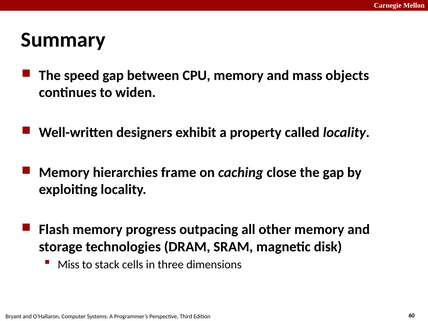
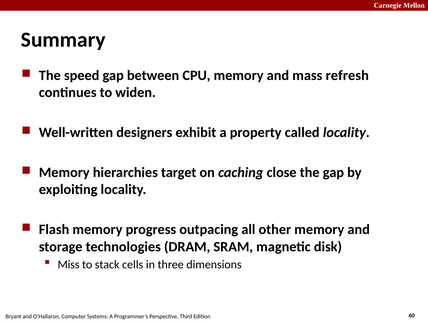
objects: objects -> refresh (347, 75)
frame: frame -> target (179, 172)
